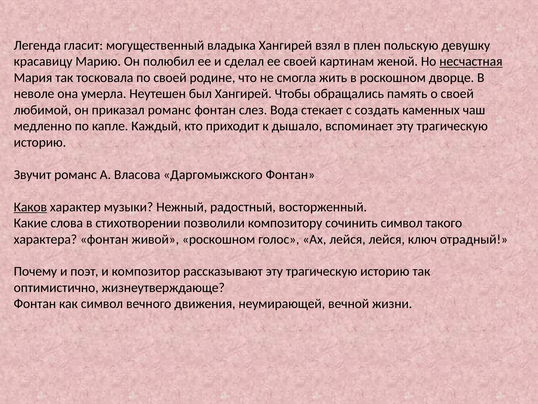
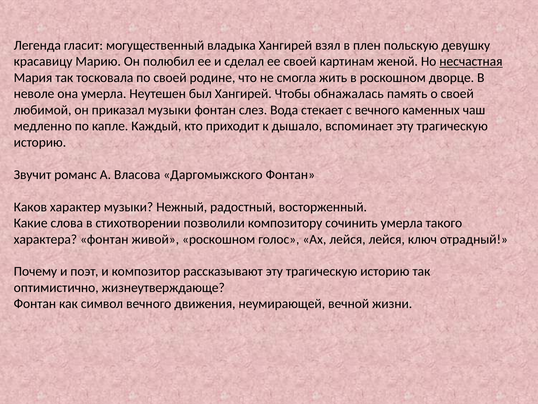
обращались: обращались -> обнажалась (349, 94)
приказал романс: романс -> музыки (169, 110)
с создать: создать -> вечного (377, 110)
Каков underline: present -> none (30, 207)
сочинить символ: символ -> умерла (402, 223)
